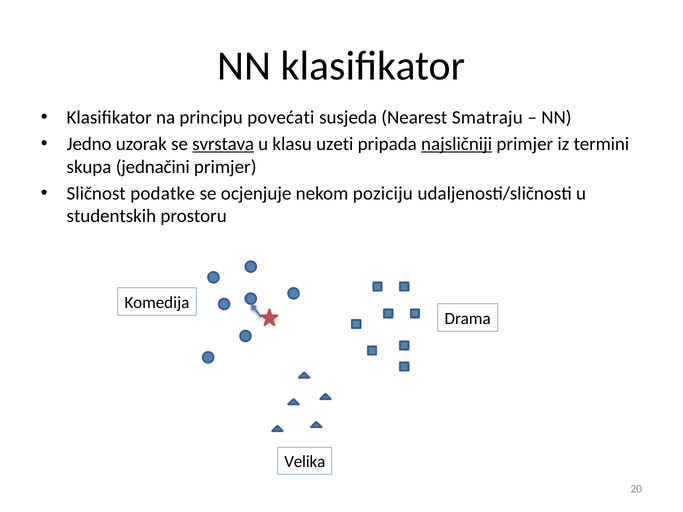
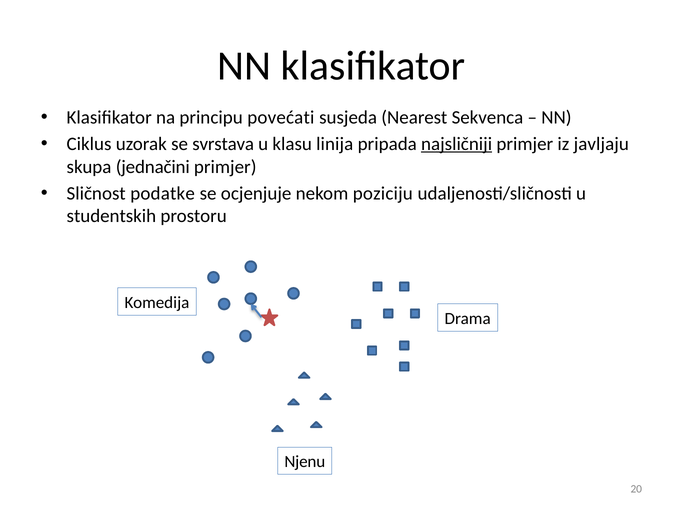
Smatraju: Smatraju -> Sekvenca (487, 118)
Jedno: Jedno -> Ciklus (89, 144)
svrstava underline: present -> none (223, 144)
uzeti: uzeti -> linija (335, 144)
termini: termini -> javljaju (601, 144)
Velika: Velika -> Njenu (305, 462)
